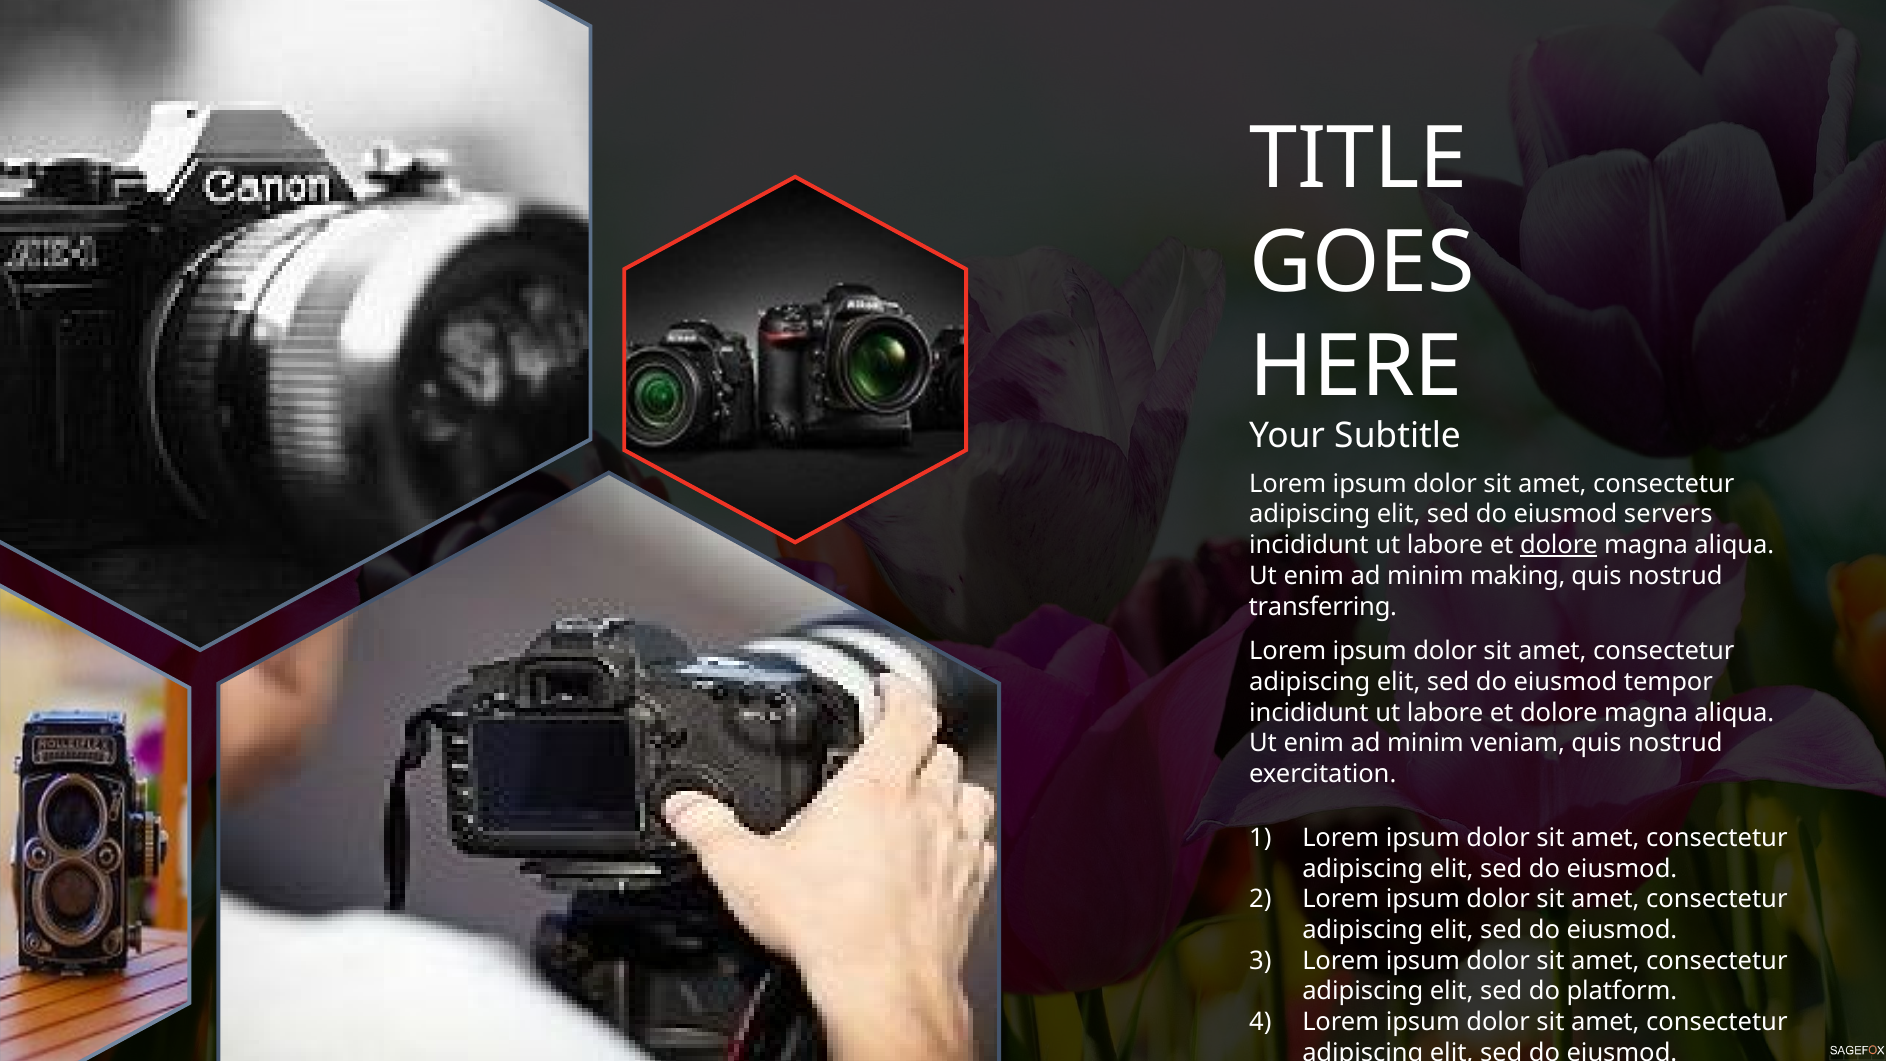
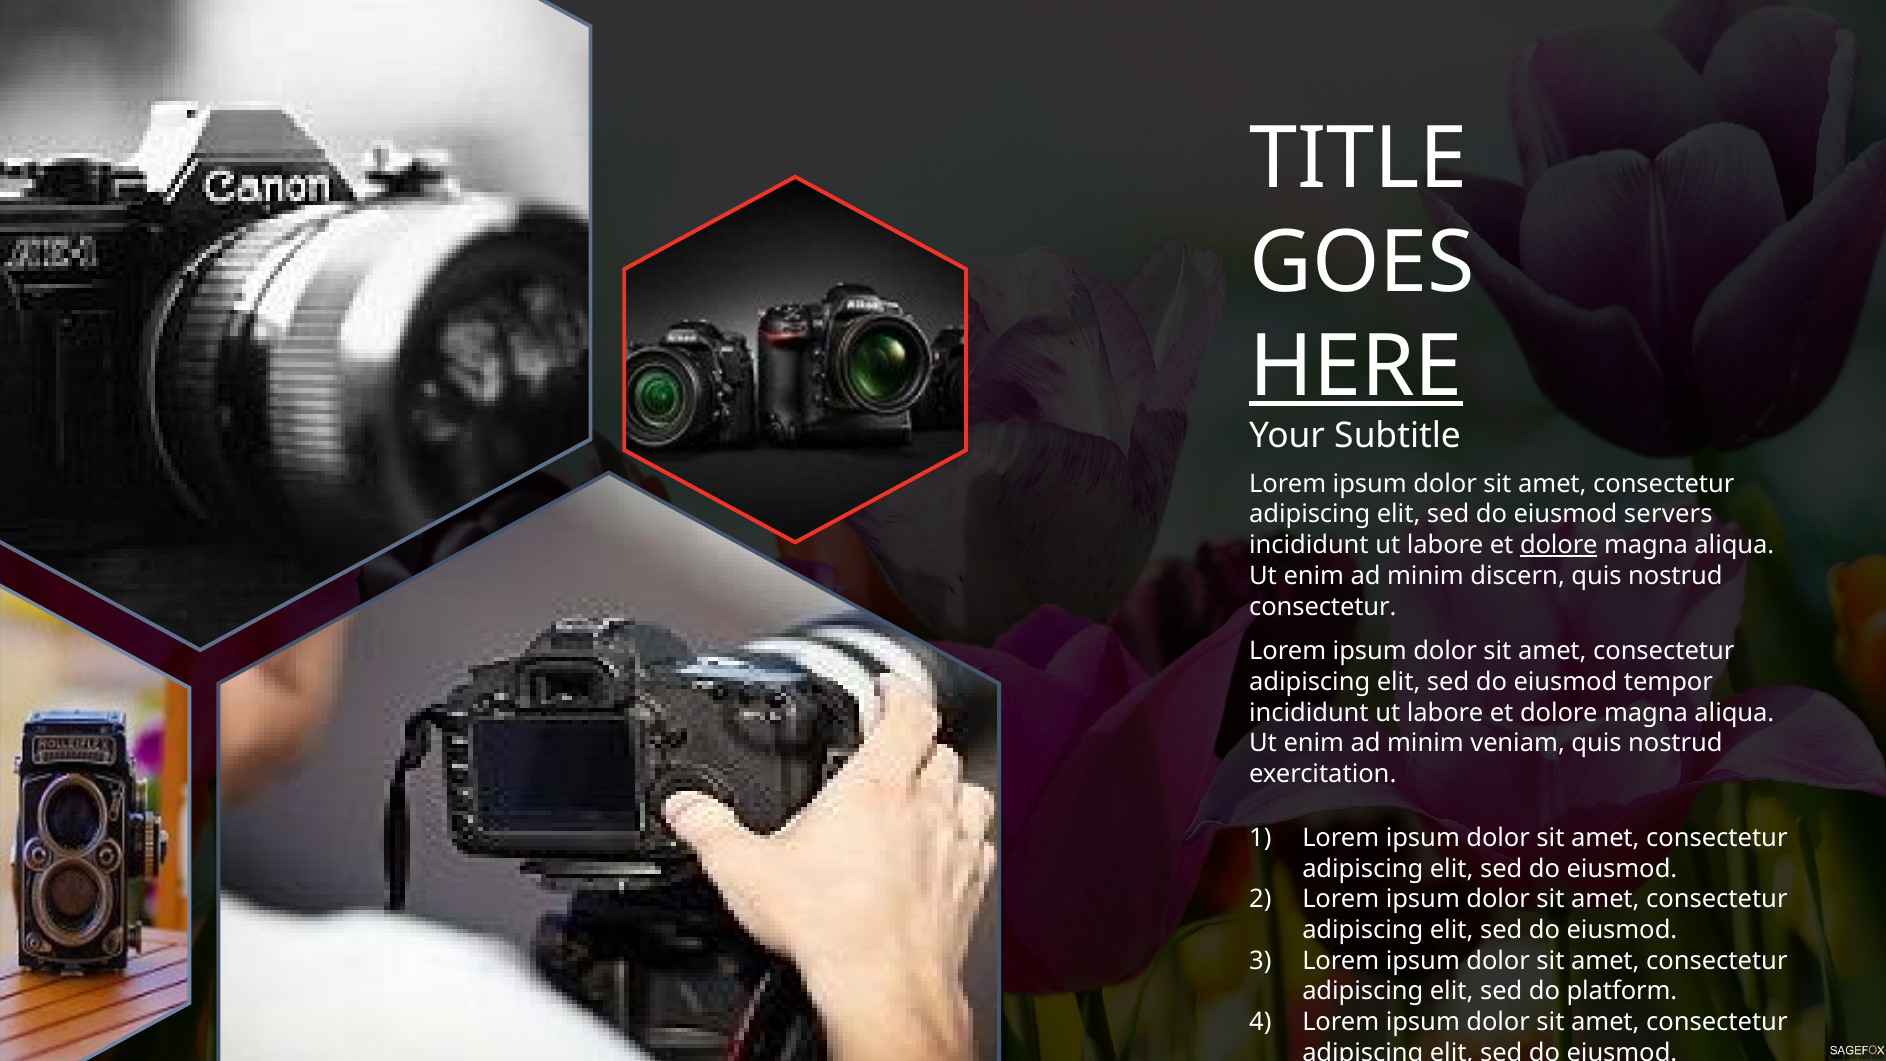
HERE underline: none -> present (1356, 366)
making: making -> discern (1518, 576)
transferring: transferring -> consectetur (1323, 607)
